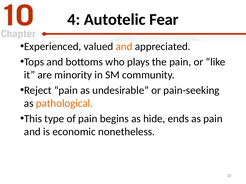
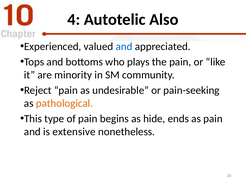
Fear: Fear -> Also (164, 20)
and colour: orange -> blue (124, 47)
economic: economic -> extensive (74, 132)
